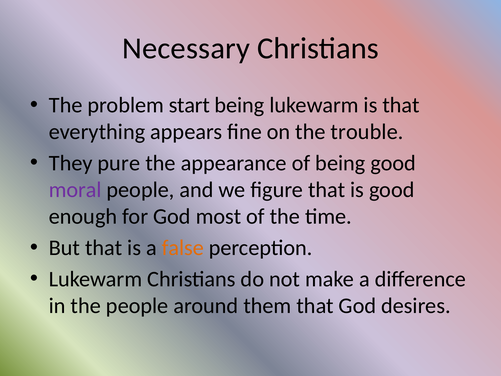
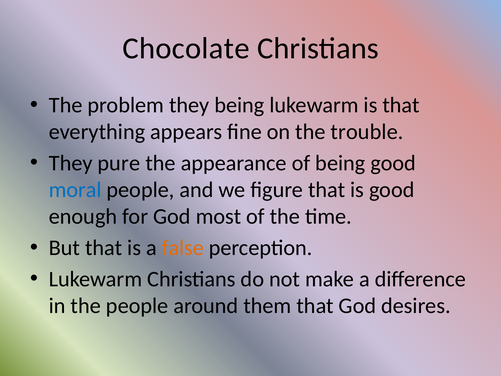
Necessary: Necessary -> Chocolate (186, 48)
problem start: start -> they (189, 105)
moral colour: purple -> blue (75, 190)
